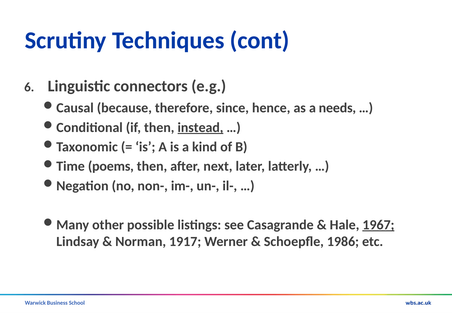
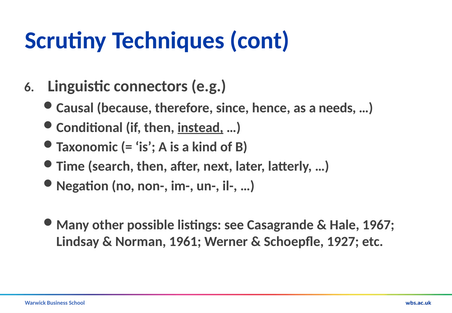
poems: poems -> search (111, 166)
1967 underline: present -> none (378, 225)
1917: 1917 -> 1961 (185, 241)
1986: 1986 -> 1927 (343, 241)
